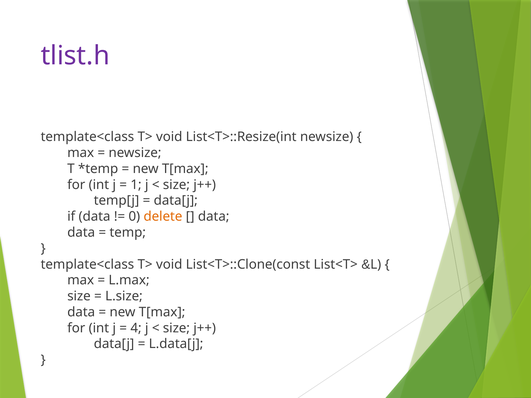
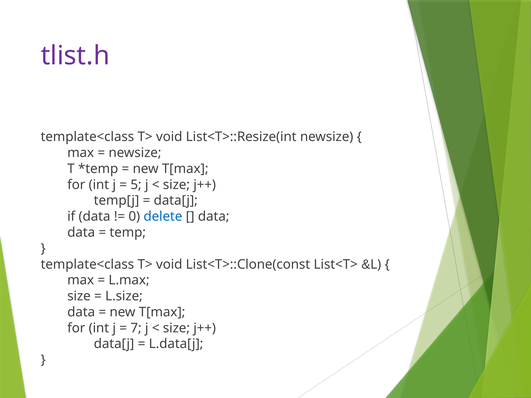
1: 1 -> 5 (136, 185)
delete colour: orange -> blue (163, 217)
4: 4 -> 7 (136, 328)
